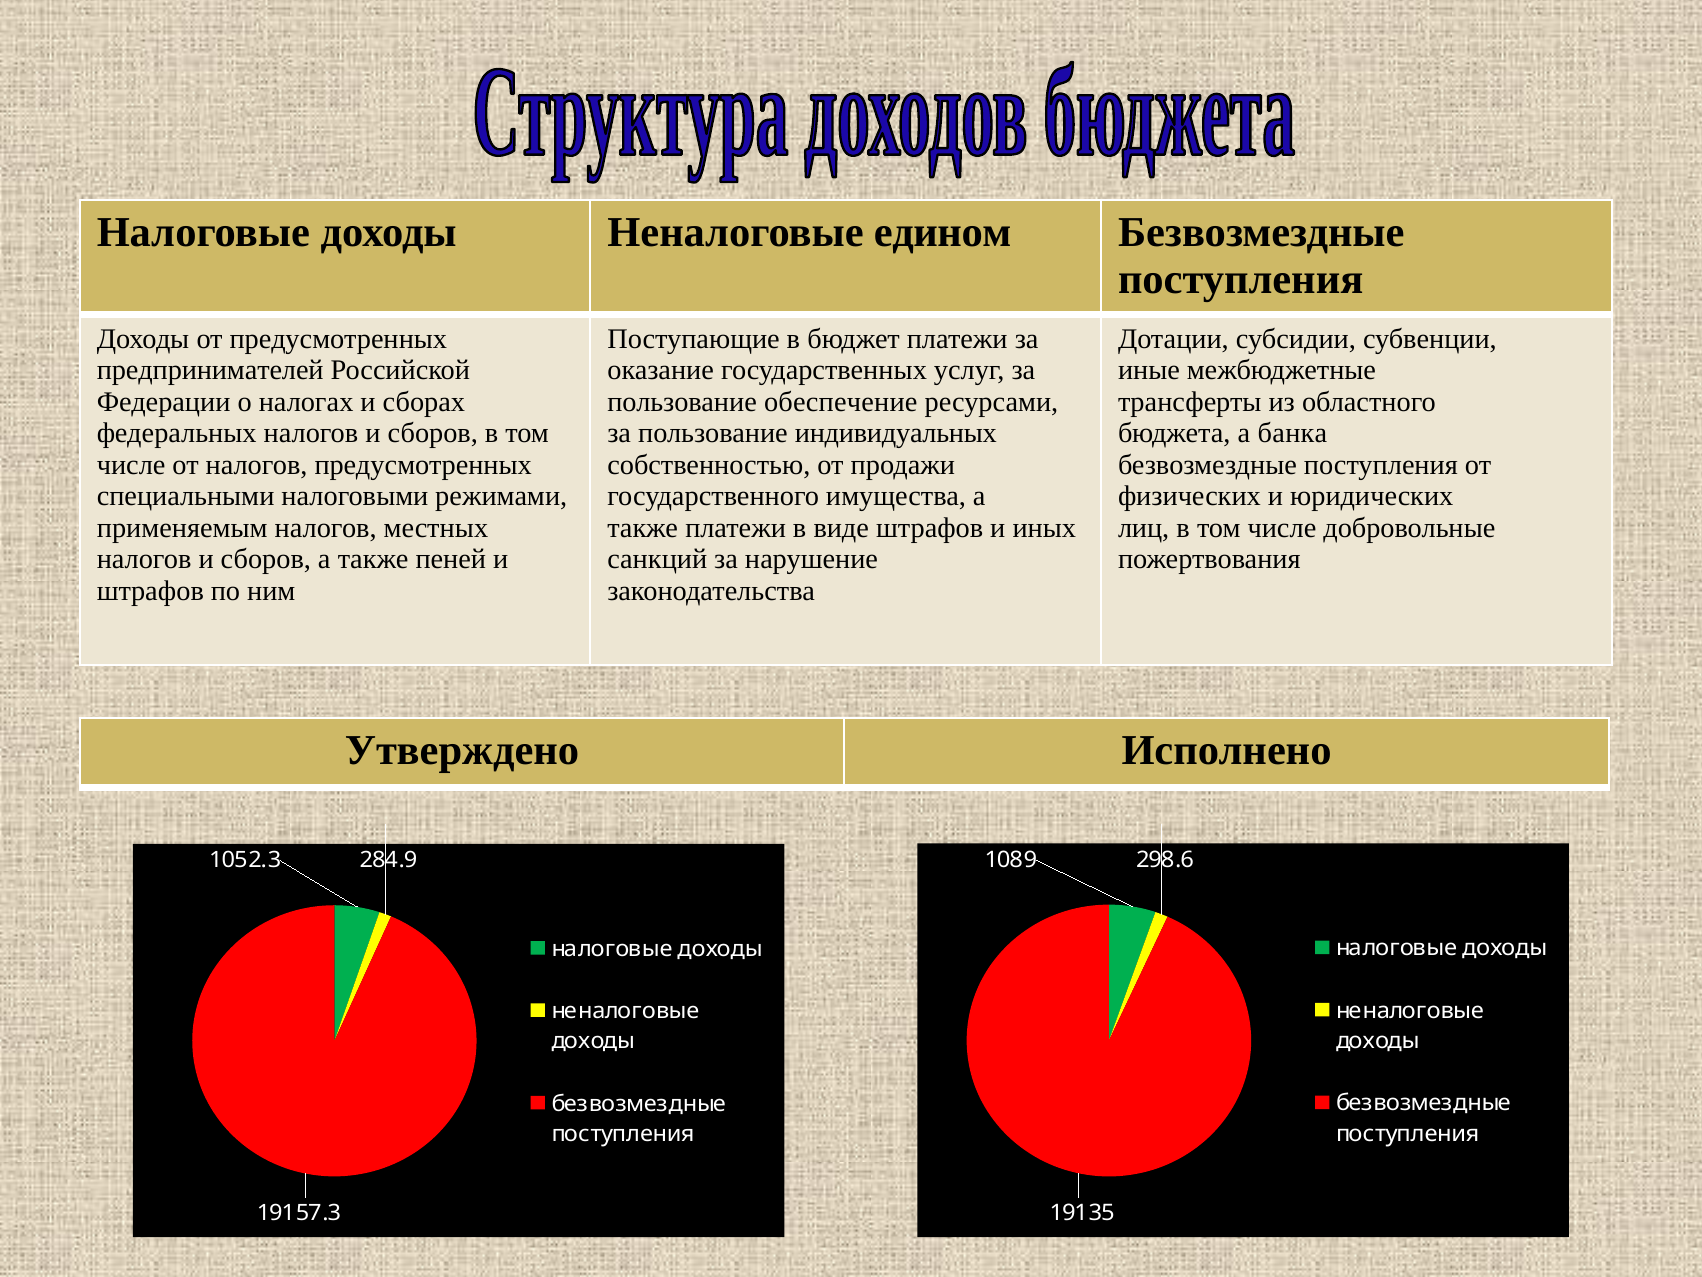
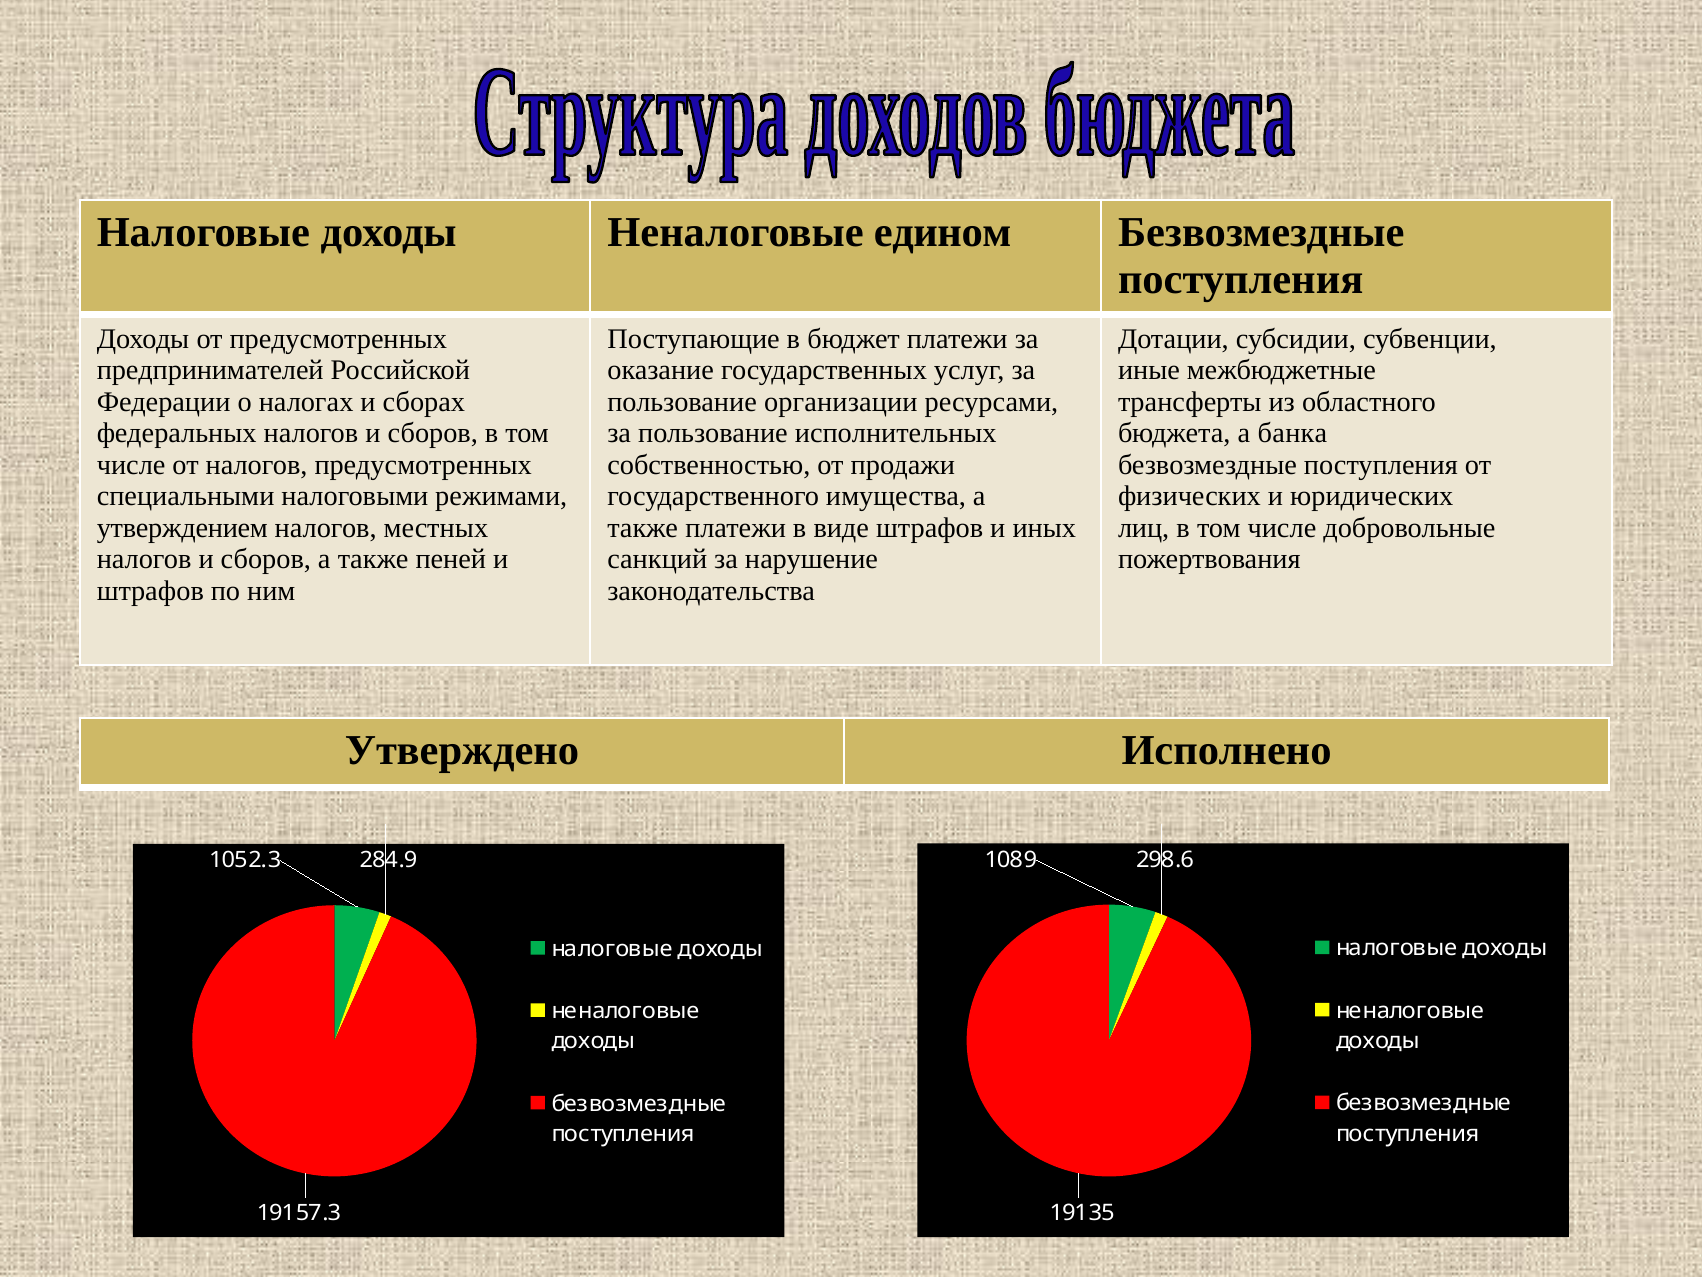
обеспечение: обеспечение -> организации (841, 402)
индивидуальных: индивидуальных -> исполнительных (896, 433)
применяемым: применяемым -> утверждением (182, 528)
